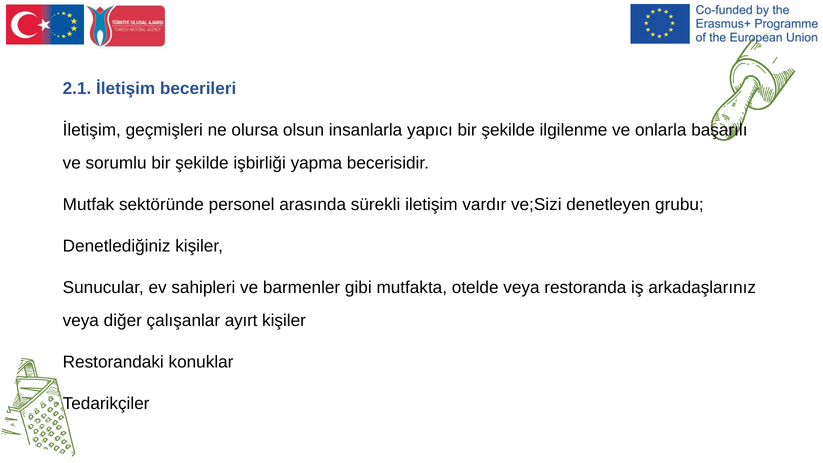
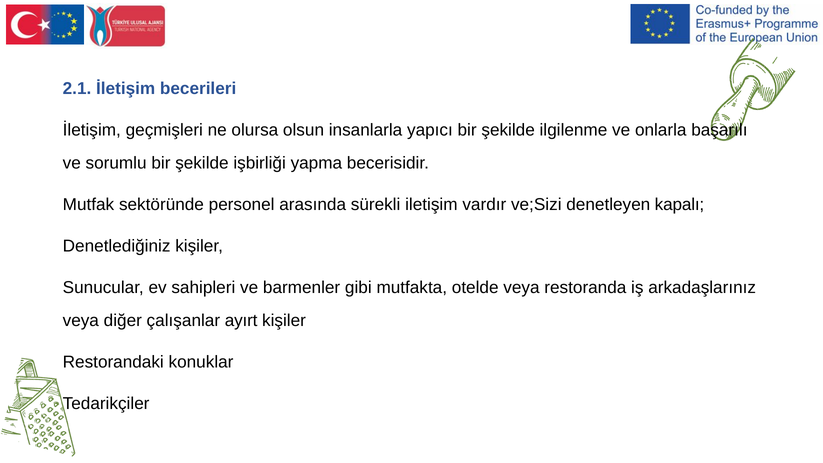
grubu: grubu -> kapalı (679, 205)
